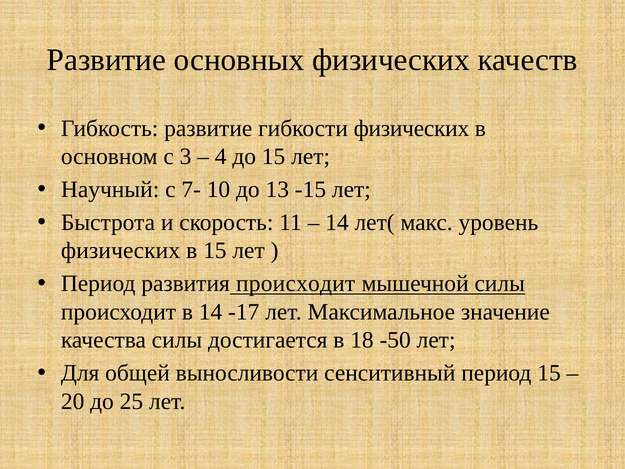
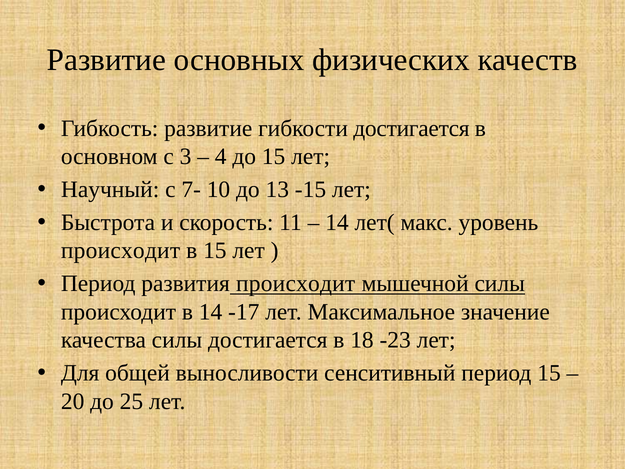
гибкости физических: физических -> достигается (411, 128)
физических: физических -> происходит (121, 251)
-50: -50 -> -23 (395, 340)
